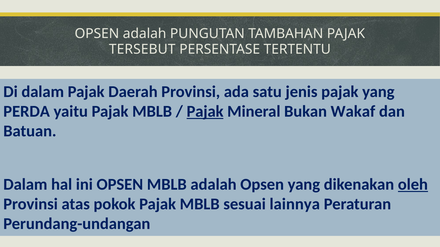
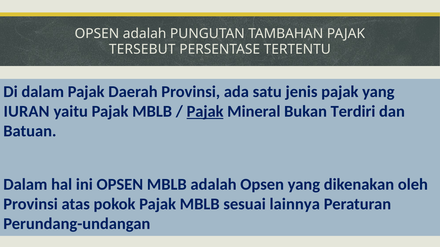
PERDA: PERDA -> IURAN (27, 112)
Wakaf: Wakaf -> Terdiri (353, 112)
oleh underline: present -> none (413, 185)
